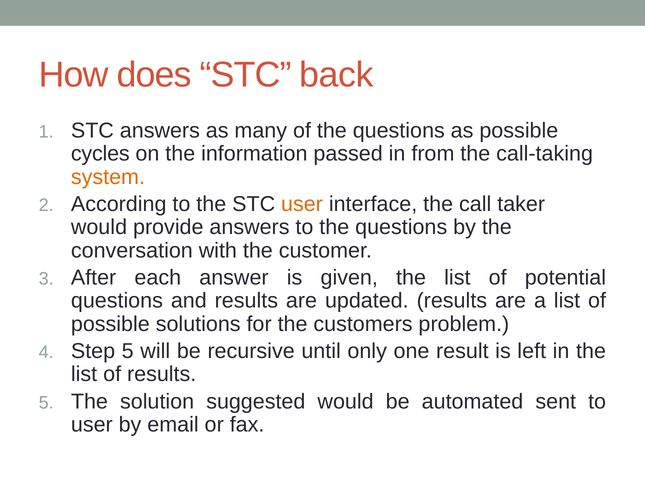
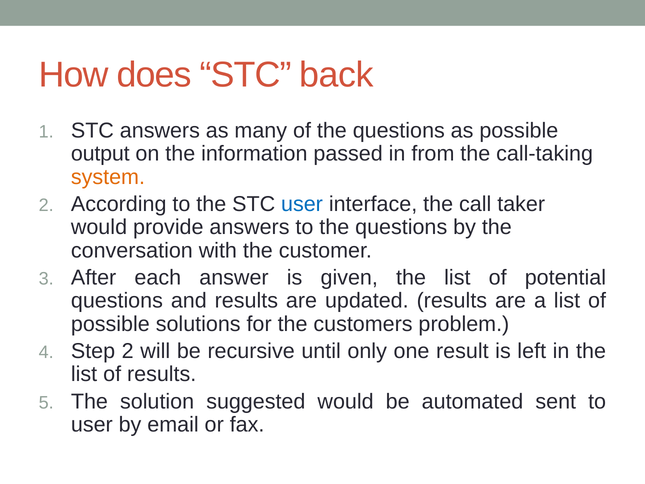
cycles: cycles -> output (100, 154)
user colour: orange -> blue (302, 204)
Step 5: 5 -> 2 (128, 351)
